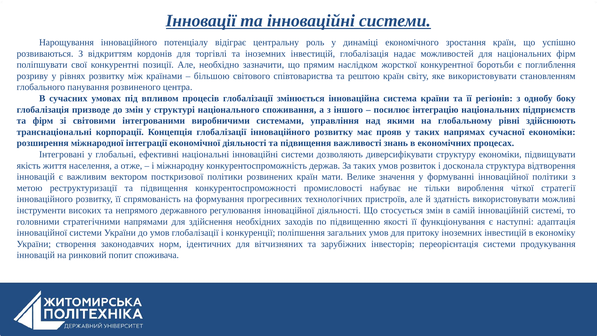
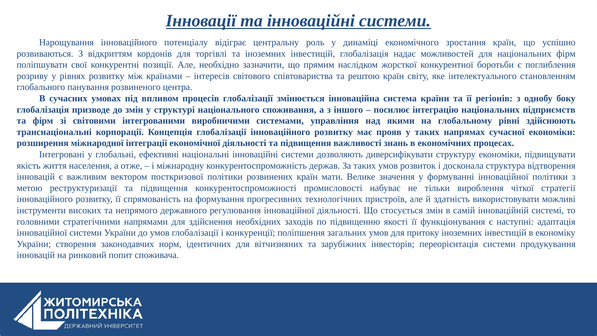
більшою: більшою -> інтересів (212, 76)
яке використовувати: використовувати -> інтелектуального (483, 76)
